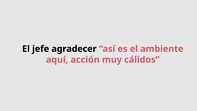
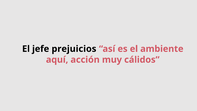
agradecer: agradecer -> prejuicios (74, 49)
